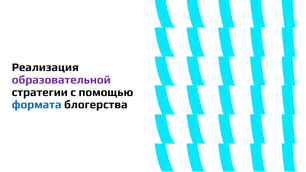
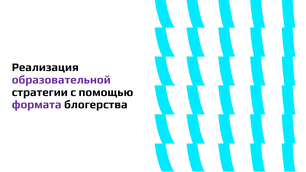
формата colour: blue -> purple (37, 105)
